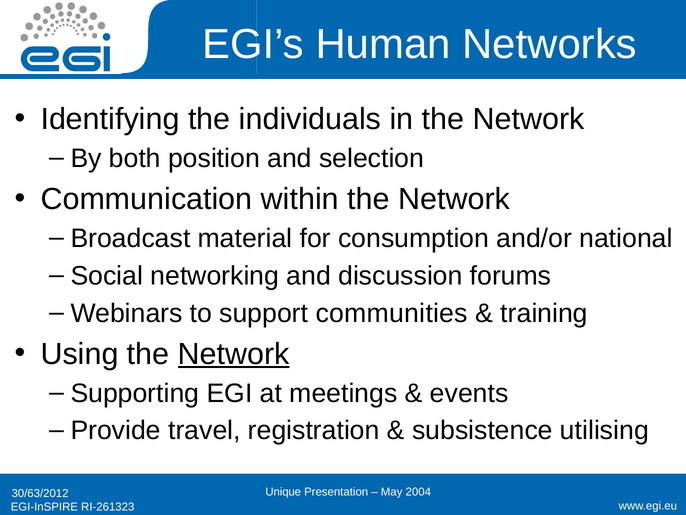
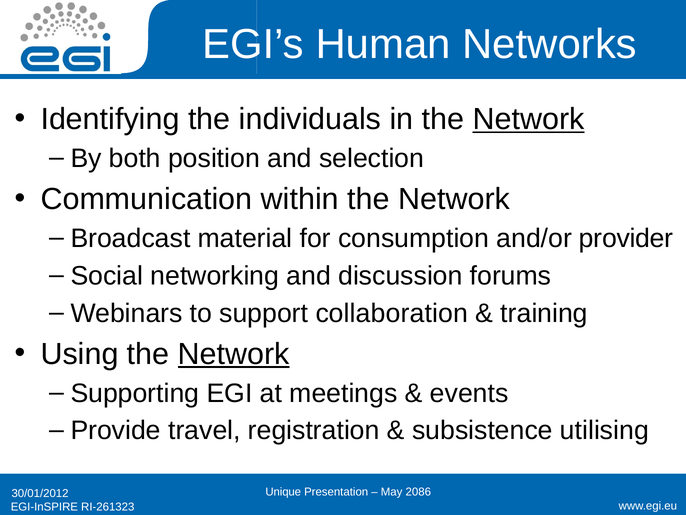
Network underline: none -> present (529, 119)
national: national -> provider (626, 238)
communities: communities -> collaboration (392, 313)
2004: 2004 -> 2086 (418, 491)
30/63/2012: 30/63/2012 -> 30/01/2012 (40, 493)
